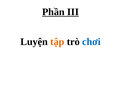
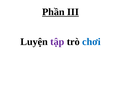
tập colour: orange -> purple (57, 42)
